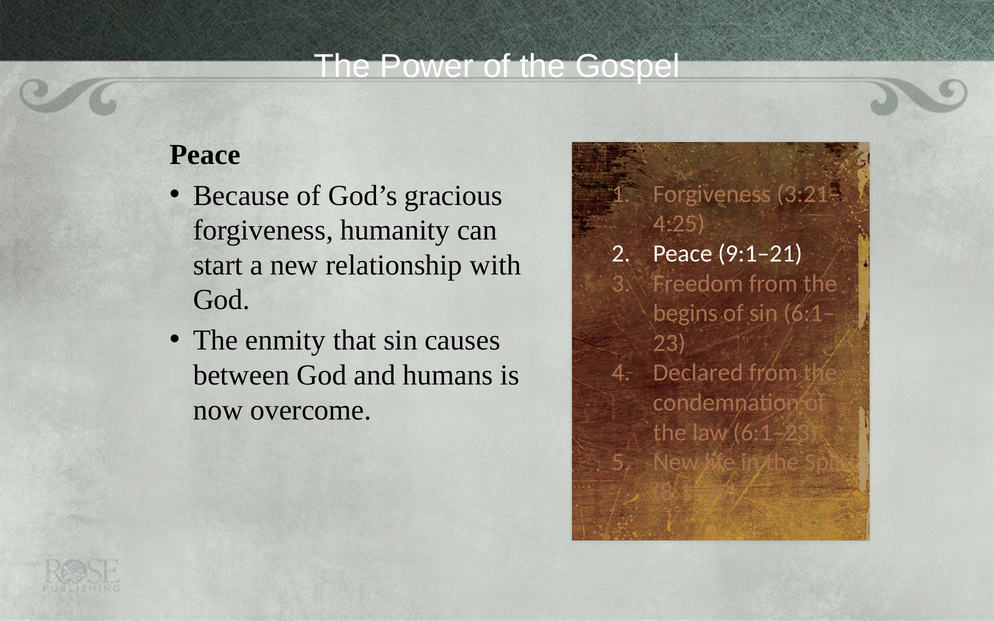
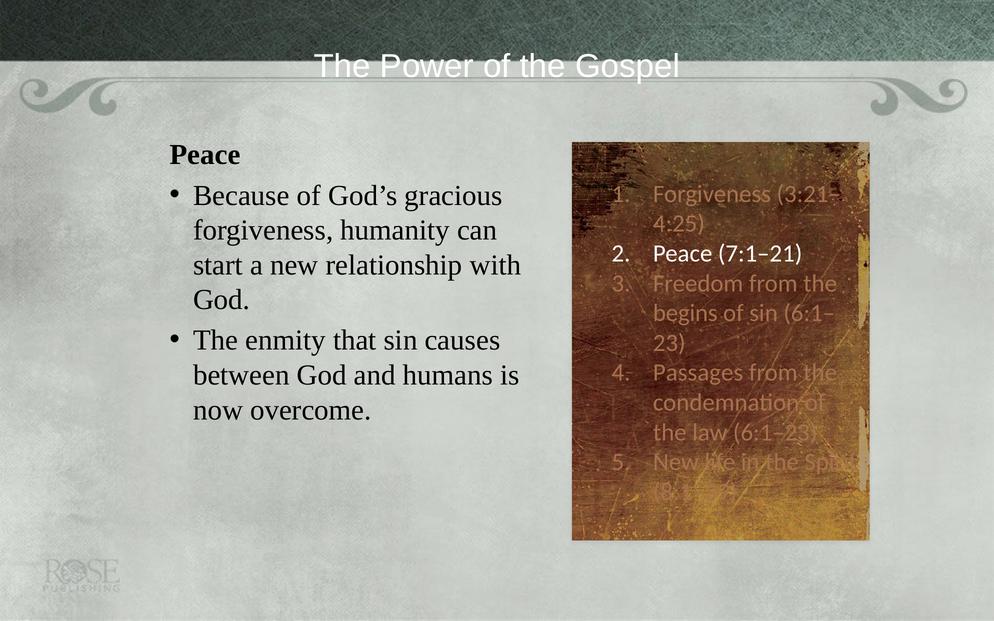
9:1–21: 9:1–21 -> 7:1–21 (760, 254)
Declared: Declared -> Passages (698, 373)
